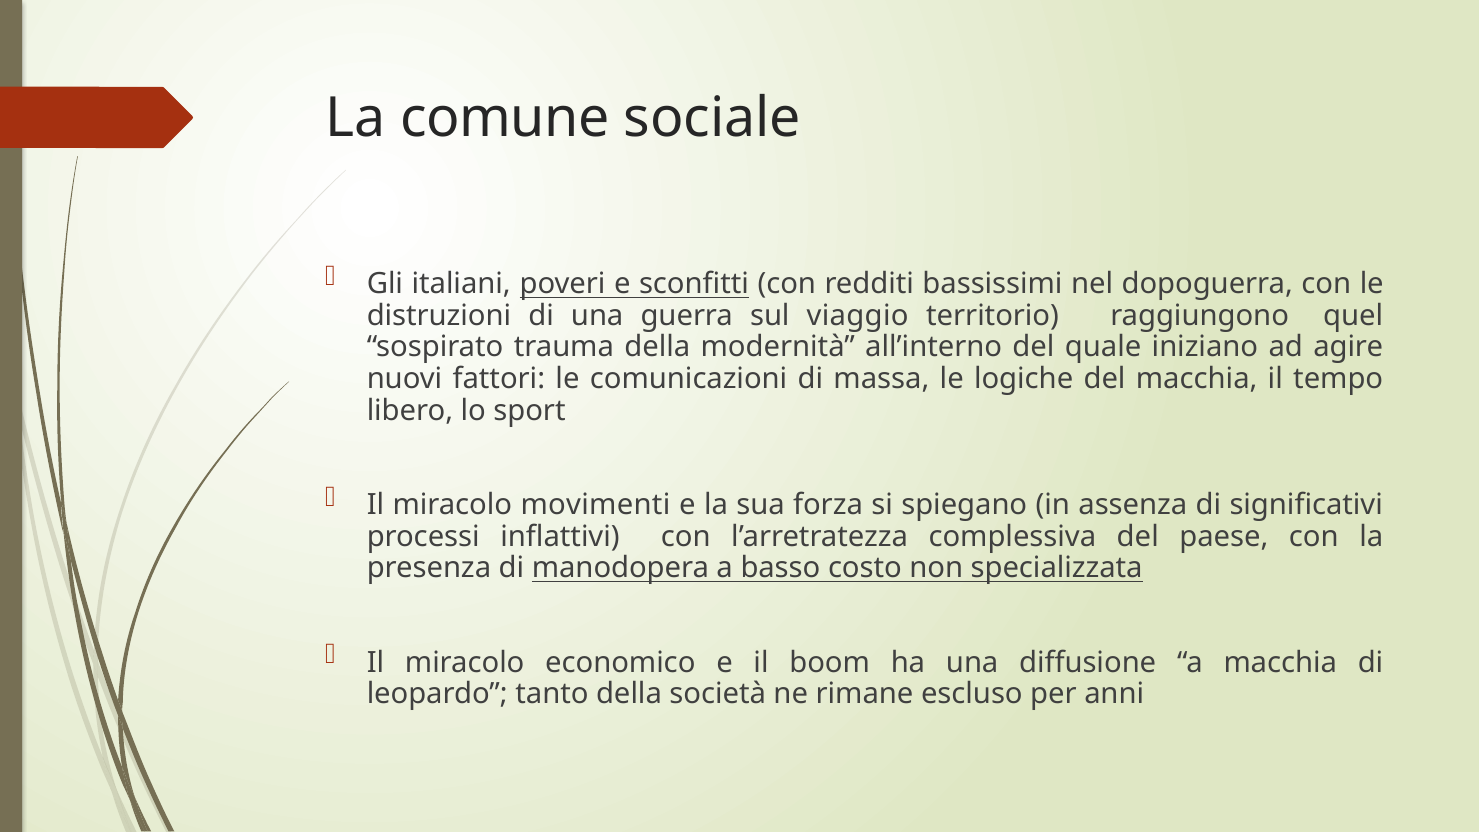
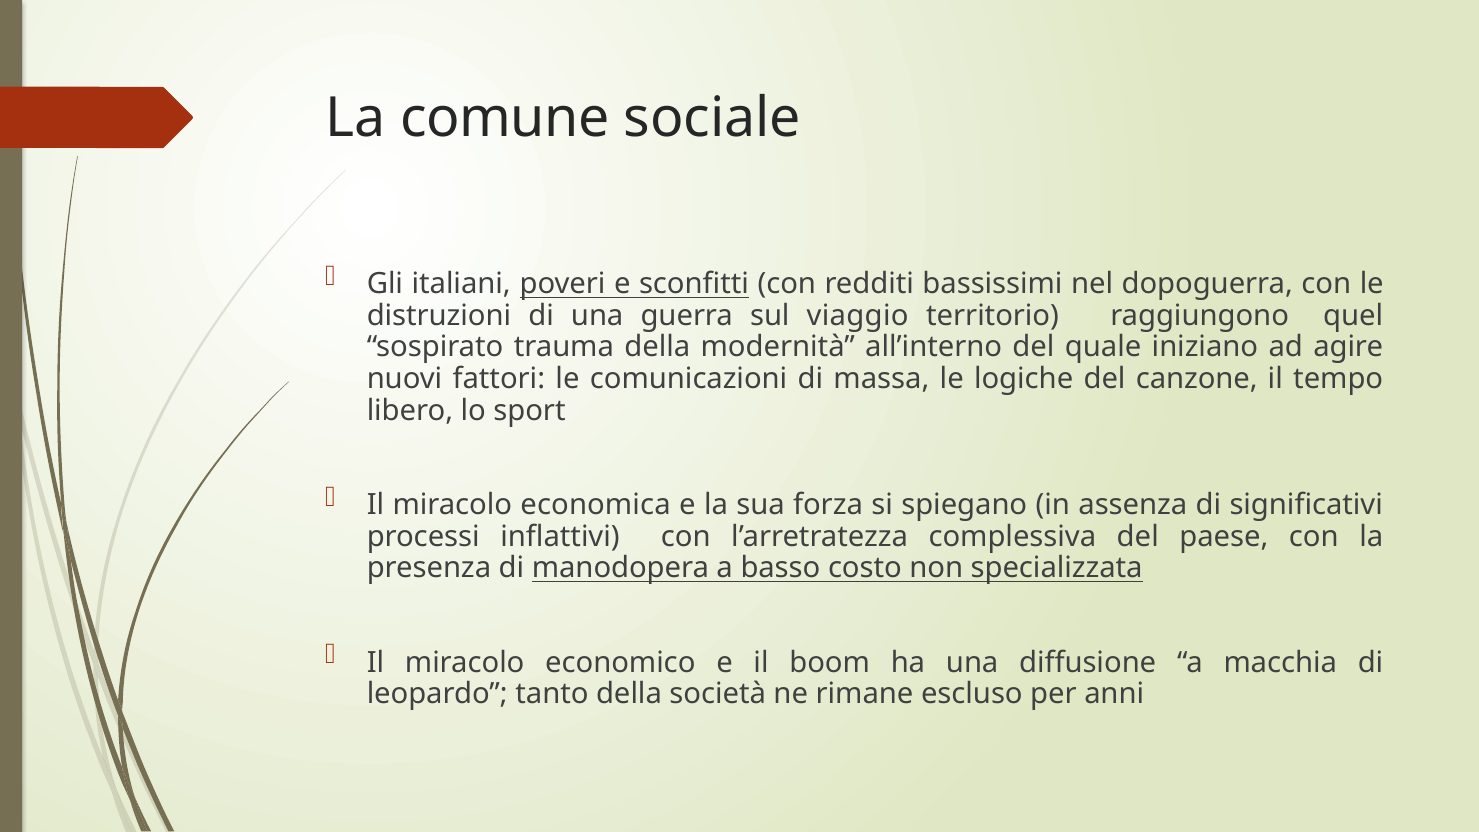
del macchia: macchia -> canzone (1197, 379)
movimenti: movimenti -> economica (596, 505)
